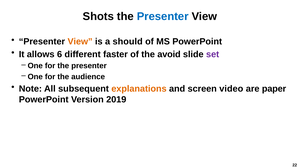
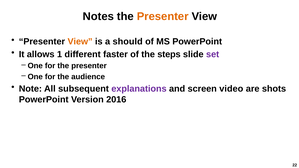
Shots: Shots -> Notes (98, 16)
Presenter colour: blue -> orange (163, 16)
6: 6 -> 1 (60, 54)
avoid: avoid -> steps (169, 54)
explanations colour: orange -> purple (139, 89)
paper: paper -> shots (274, 89)
2019: 2019 -> 2016 (116, 100)
